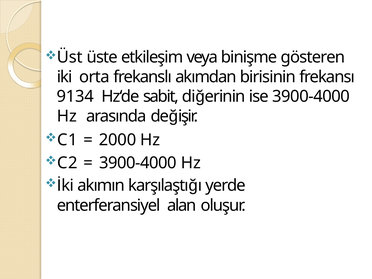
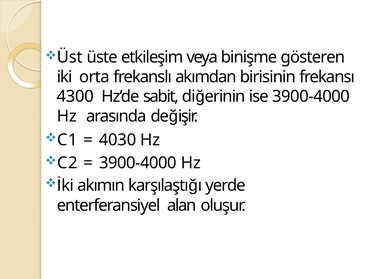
9134: 9134 -> 4300 (75, 96)
2000: 2000 -> 4030 (118, 140)
